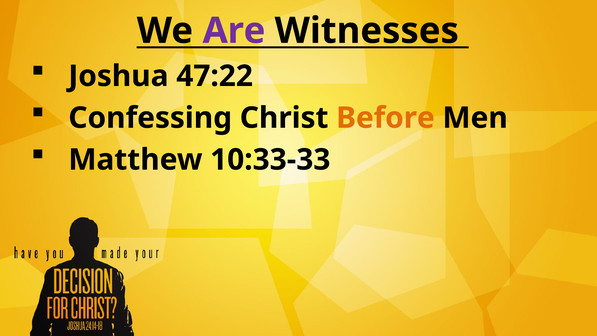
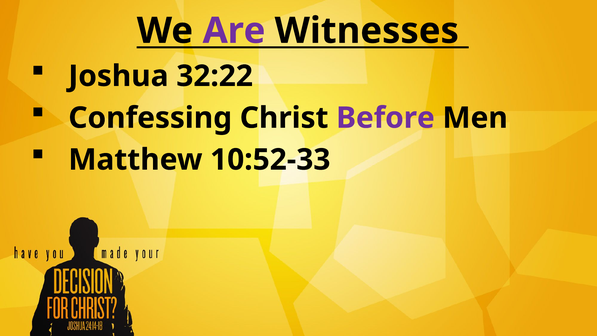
47:22: 47:22 -> 32:22 (215, 76)
Before colour: orange -> purple (385, 118)
10:33-33: 10:33-33 -> 10:52-33 (270, 160)
